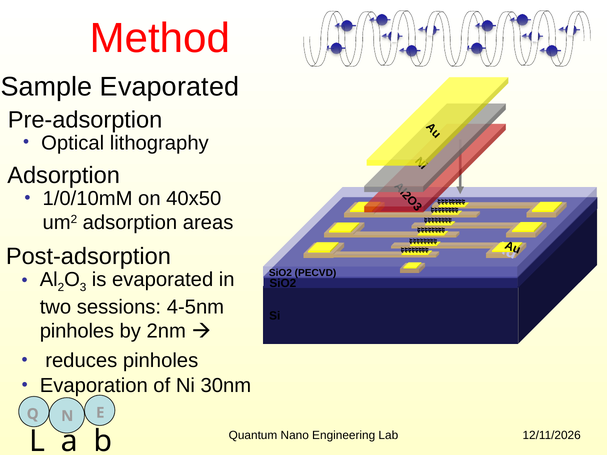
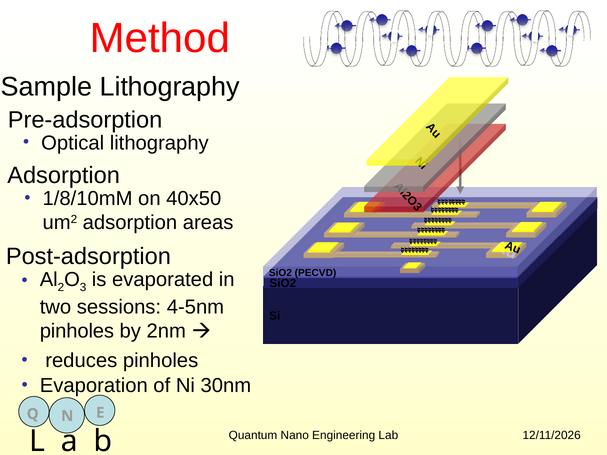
Sample Evaporated: Evaporated -> Lithography (170, 87)
1/0/10mM: 1/0/10mM -> 1/8/10mM (88, 199)
